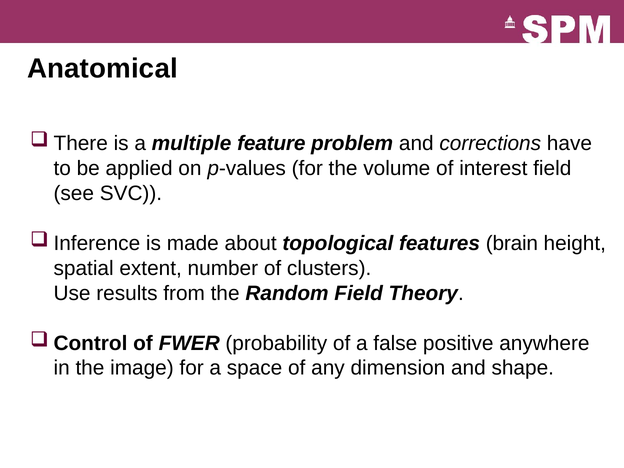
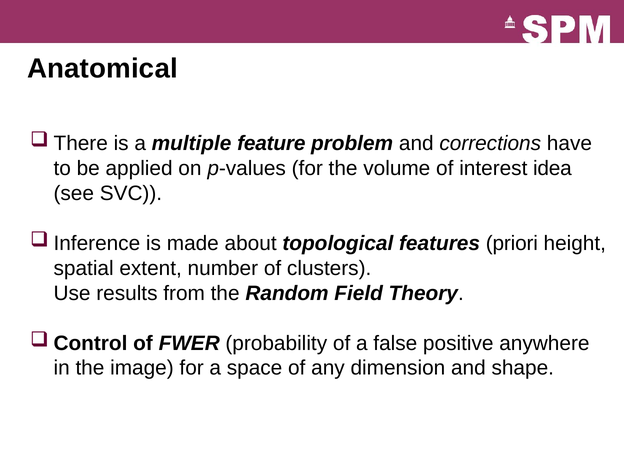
interest field: field -> idea (552, 168)
brain: brain -> priori (512, 243)
